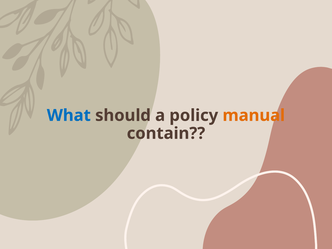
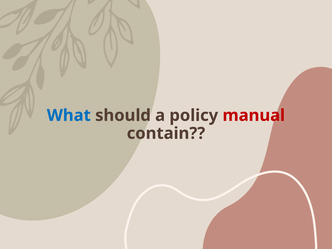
manual colour: orange -> red (254, 115)
